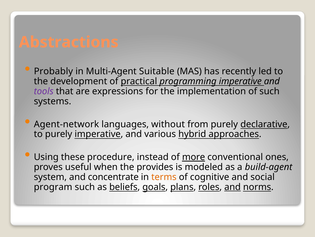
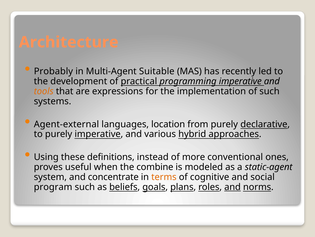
Abstractions: Abstractions -> Architecture (69, 42)
tools colour: purple -> orange (44, 91)
Agent-network: Agent-network -> Agent-external (66, 124)
without: without -> location (168, 124)
procedure: procedure -> definitions (111, 157)
more underline: present -> none (194, 157)
provides: provides -> combine (155, 167)
build-agent: build-agent -> static-agent (269, 167)
